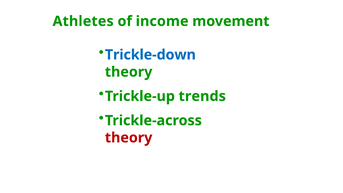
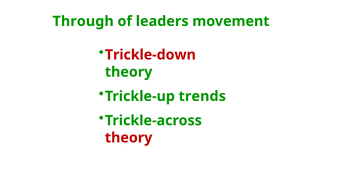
Athletes: Athletes -> Through (83, 21)
income: income -> leaders (162, 21)
Trickle-down colour: blue -> red (150, 55)
